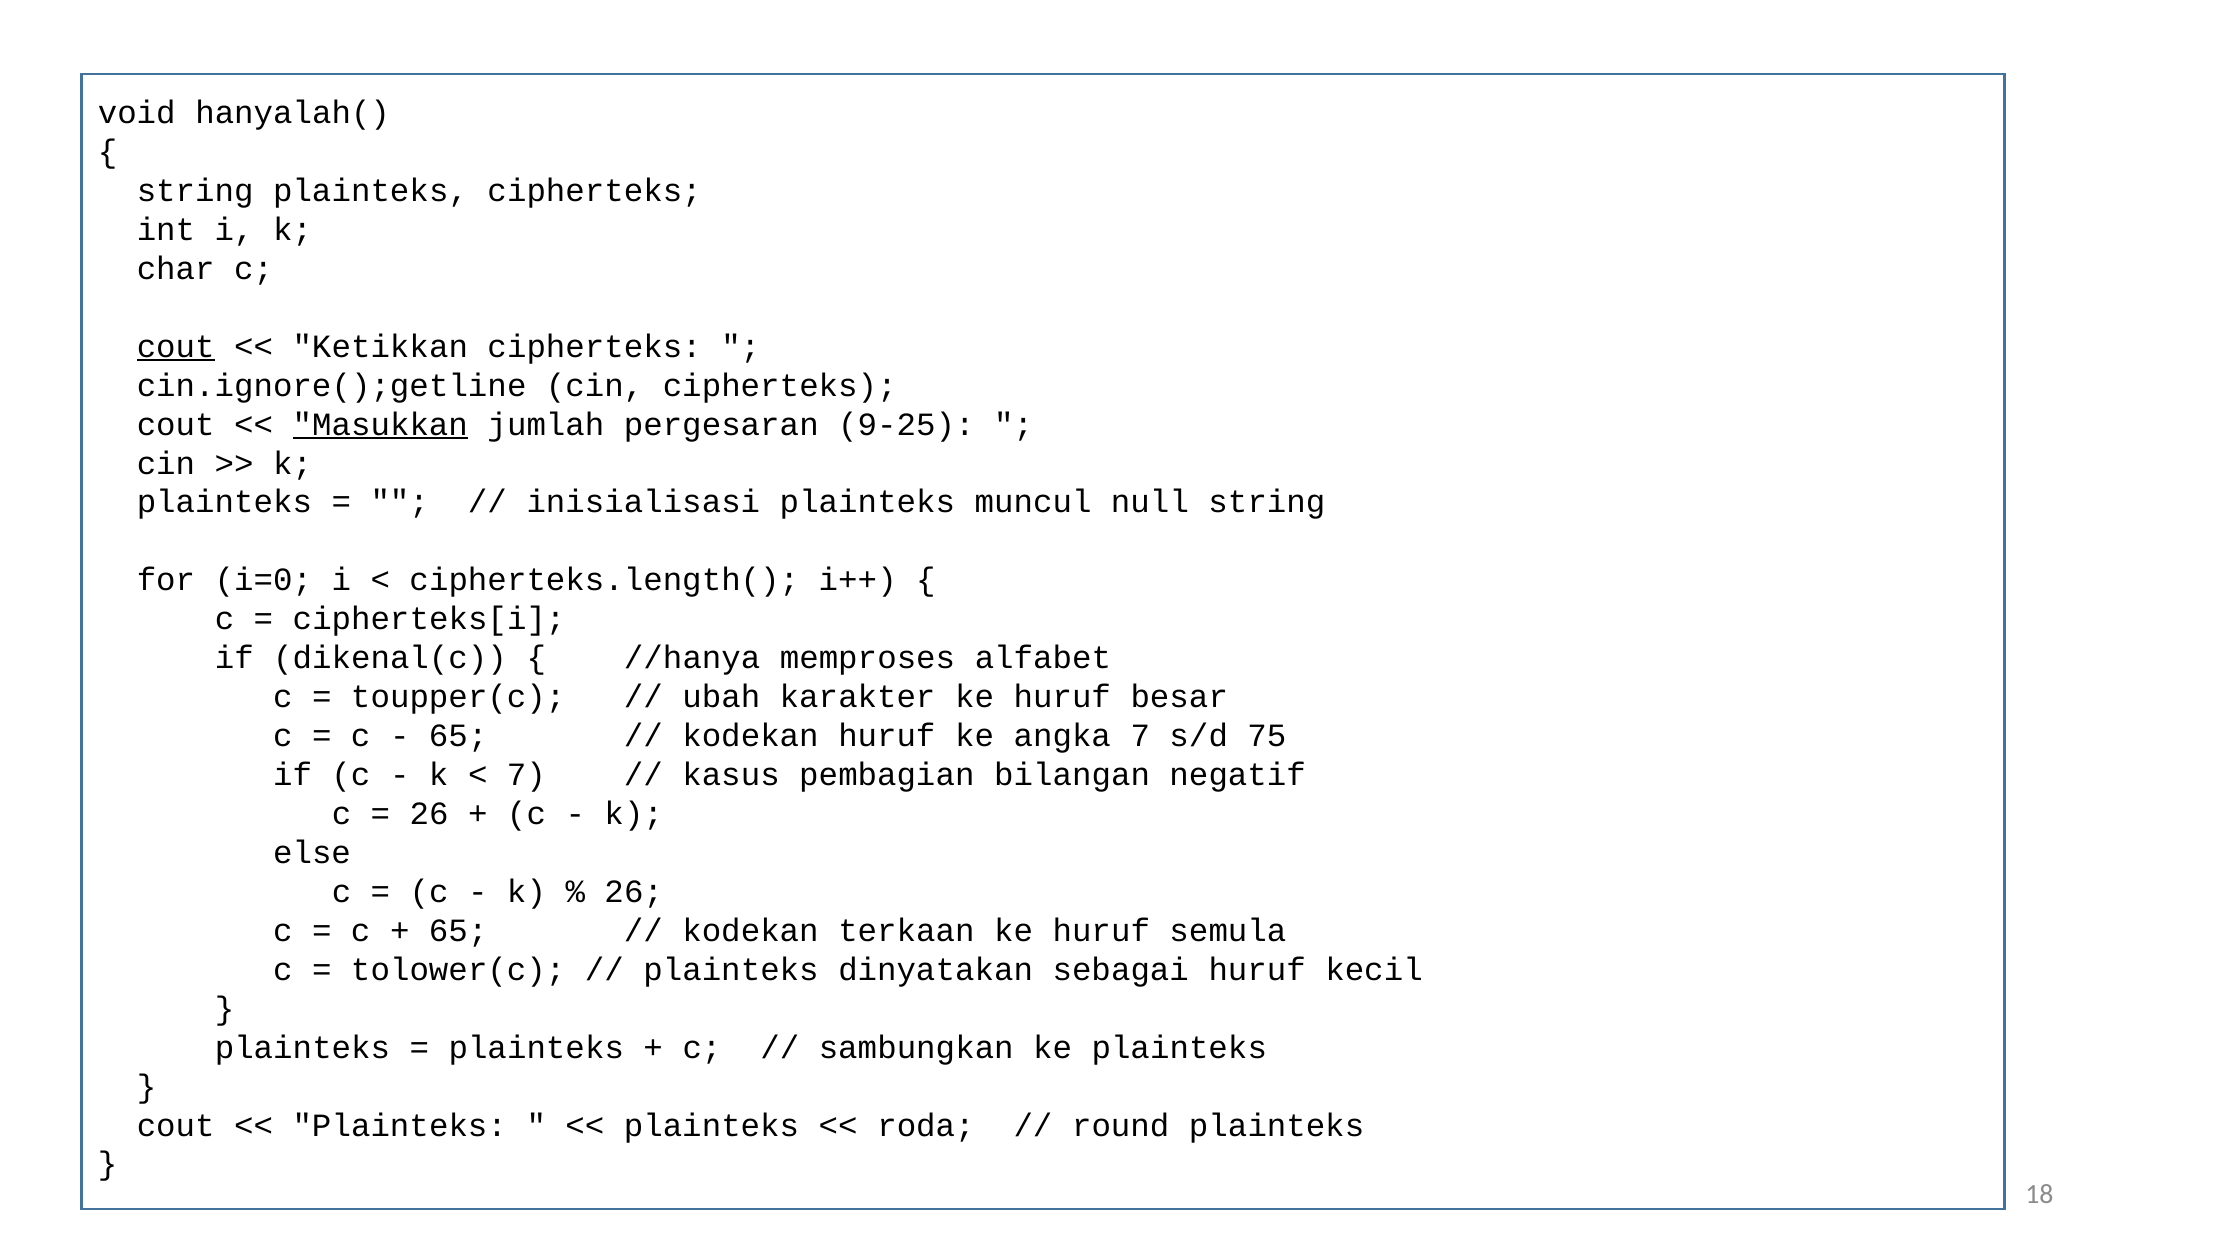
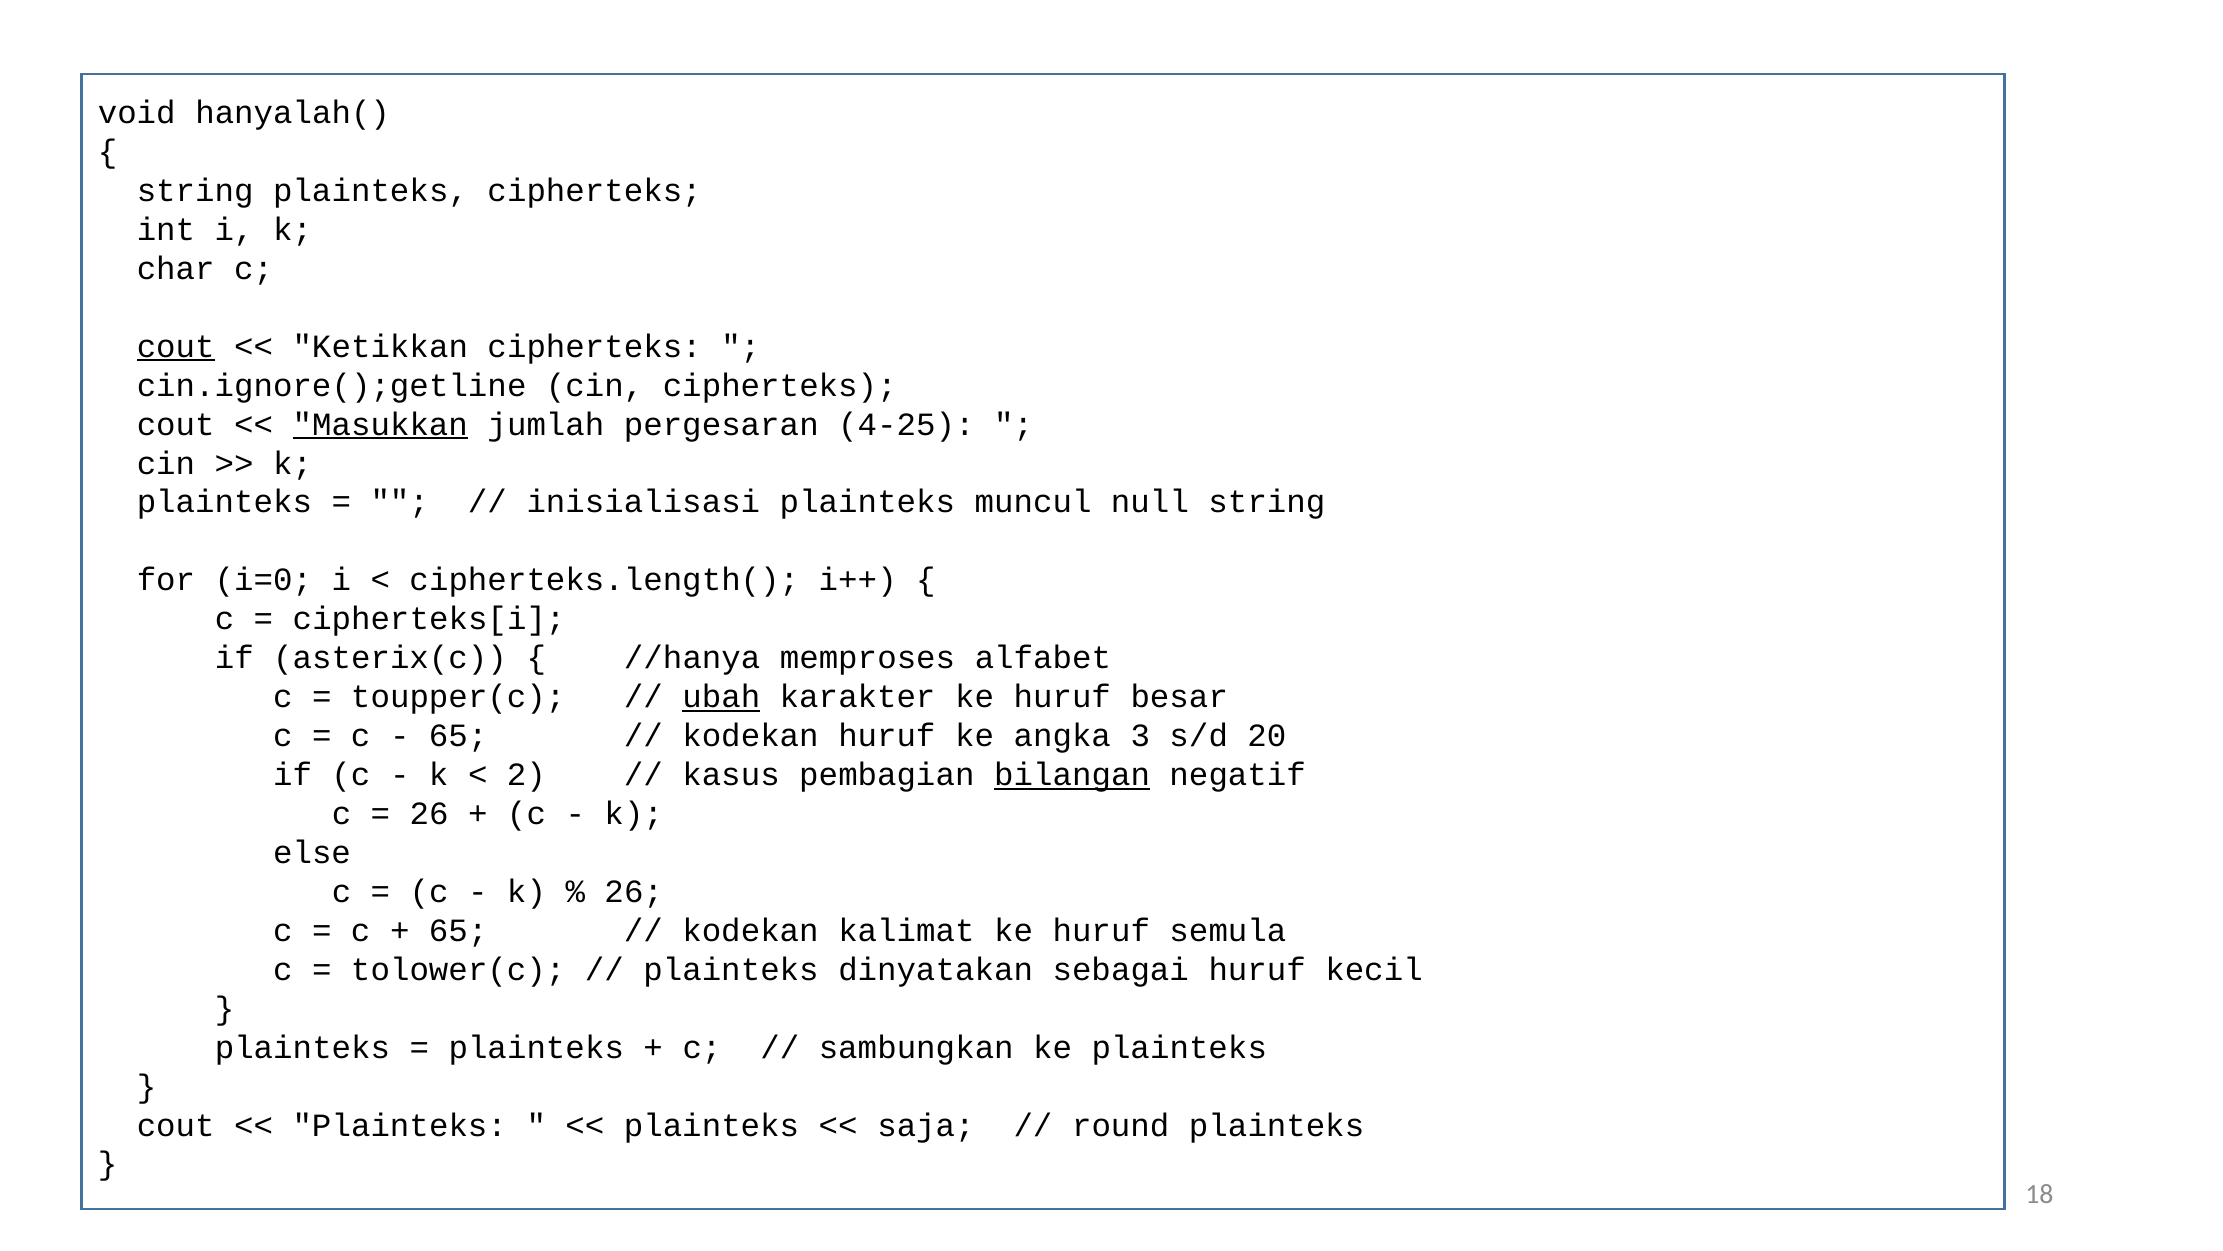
9-25: 9-25 -> 4-25 (906, 424)
dikenal(c: dikenal(c -> asterix(c (390, 658)
ubah underline: none -> present (721, 697)
angka 7: 7 -> 3 (1140, 736)
75: 75 -> 20 (1267, 736)
7: 7 -> 2 (526, 774)
bilangan underline: none -> present (1072, 774)
terkaan: terkaan -> kalimat (906, 930)
roda: roda -> saja (926, 1125)
